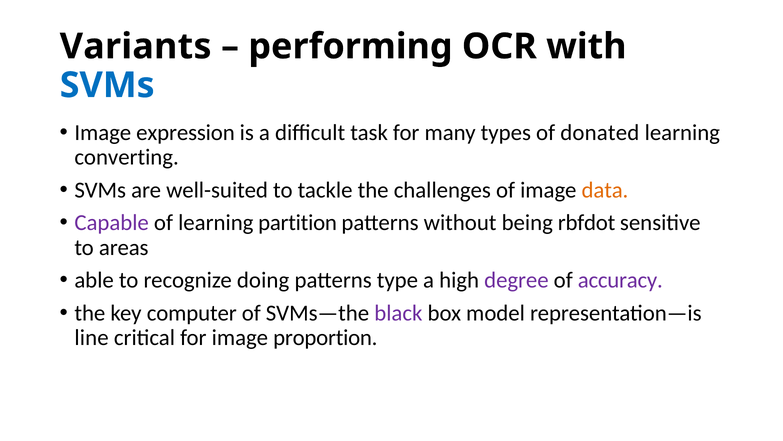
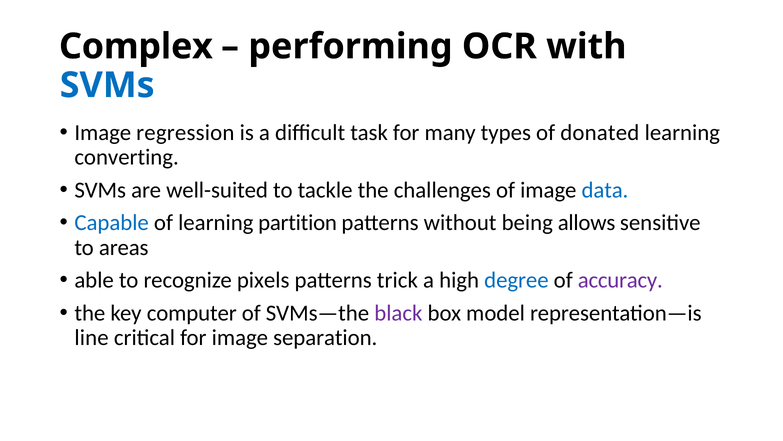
Variants: Variants -> Complex (136, 46)
expression: expression -> regression (185, 132)
data colour: orange -> blue (605, 190)
Capable colour: purple -> blue (112, 223)
rbfdot: rbfdot -> allows (587, 223)
doing: doing -> pixels (263, 280)
type: type -> trick (397, 280)
degree colour: purple -> blue (516, 280)
proportion: proportion -> separation (325, 337)
